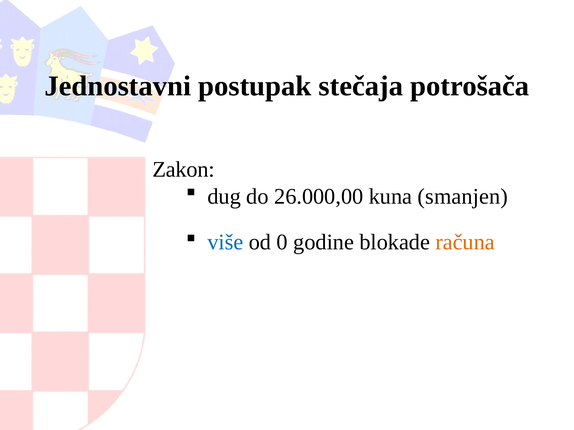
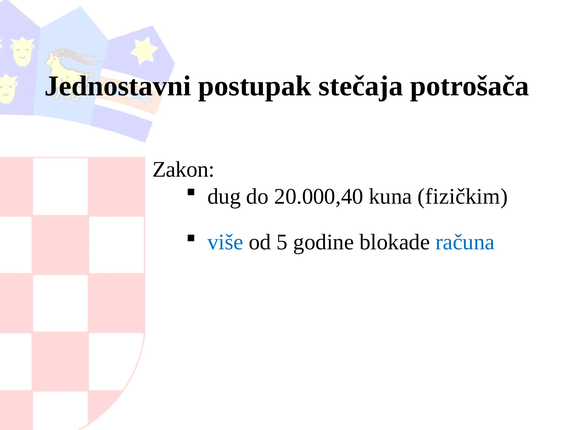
26.000,00: 26.000,00 -> 20.000,40 (319, 197)
smanjen: smanjen -> fizičkim (463, 197)
0: 0 -> 5 (282, 243)
računa colour: orange -> blue (465, 243)
